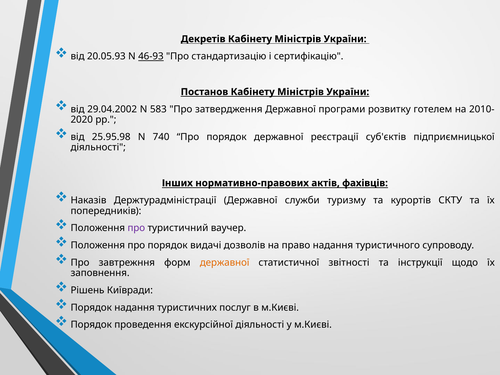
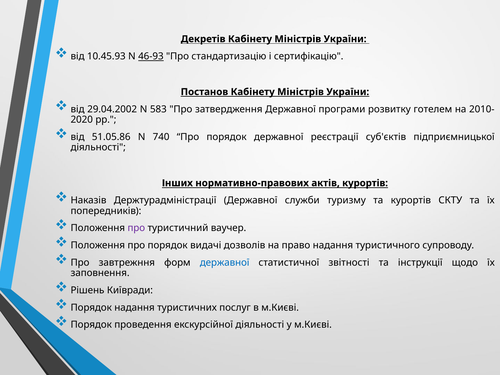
20.05.93: 20.05.93 -> 10.45.93 (106, 56)
25.95.98: 25.95.98 -> 51.05.86 (111, 137)
актів фахiвцiв: фахiвцiв -> курортів (365, 183)
державної colour: orange -> blue (225, 263)
